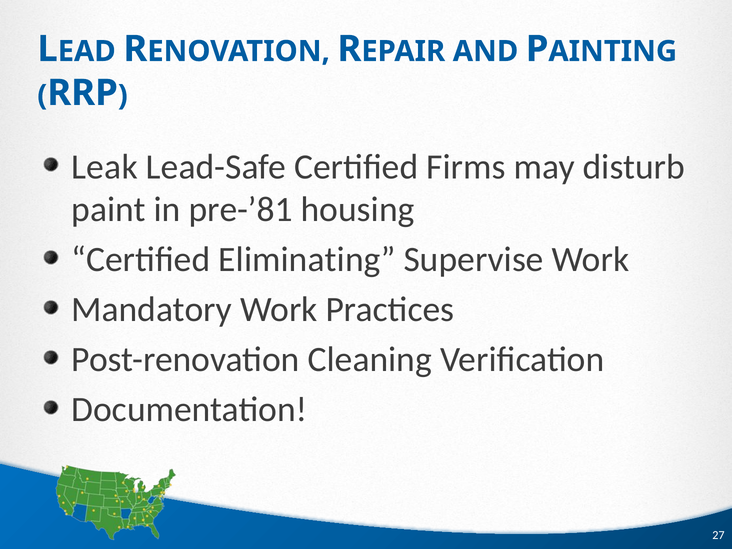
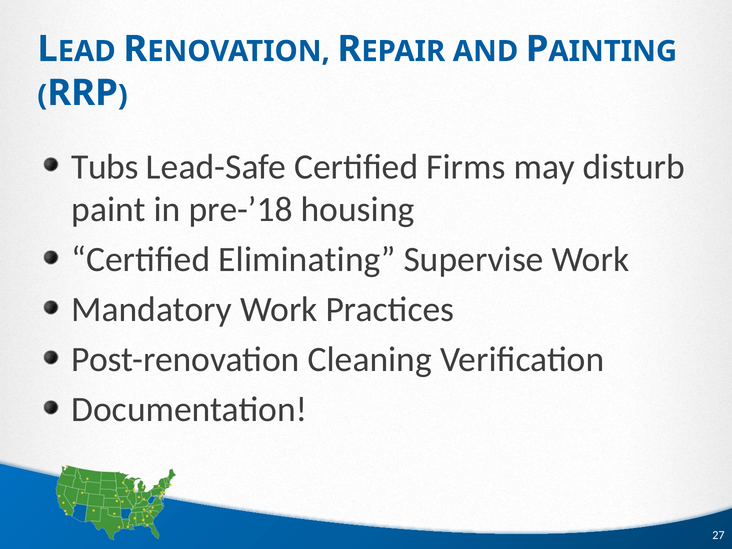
Leak: Leak -> Tubs (105, 167)
pre-’81: pre-’81 -> pre-’18 (241, 210)
